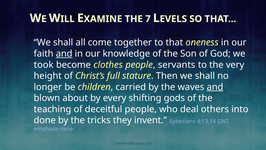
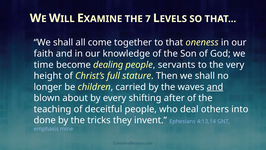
and underline: present -> none (64, 54)
took: took -> time (44, 65)
clothes: clothes -> dealing (108, 65)
gods: gods -> after (174, 98)
